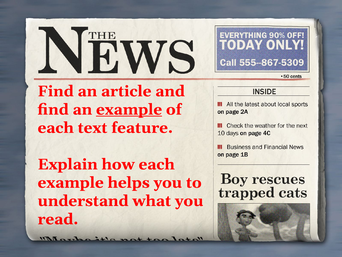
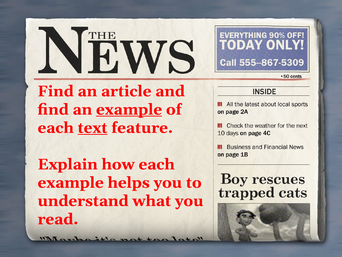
text underline: none -> present (93, 128)
